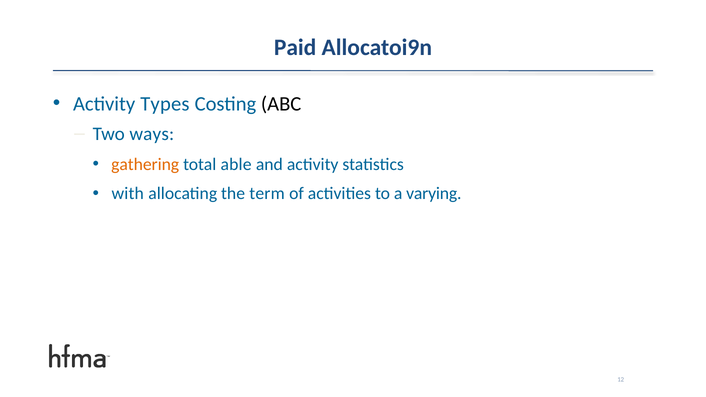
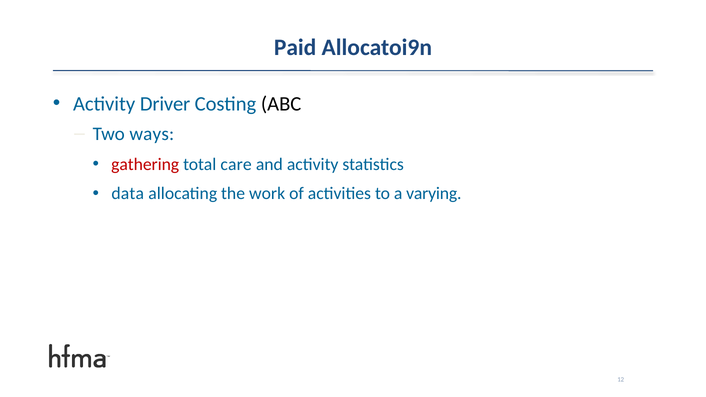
Types: Types -> Driver (165, 104)
gathering colour: orange -> red (145, 164)
able: able -> care (236, 164)
with: with -> data (128, 194)
term: term -> work (267, 194)
